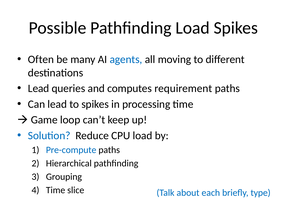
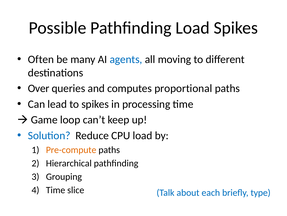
Lead: Lead -> Over (39, 88)
requirement: requirement -> proportional (183, 88)
Pre-compute colour: blue -> orange (71, 149)
